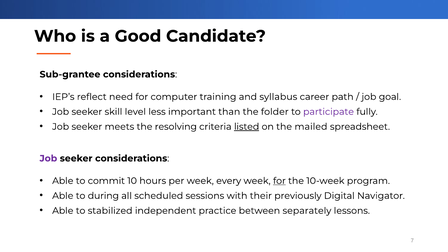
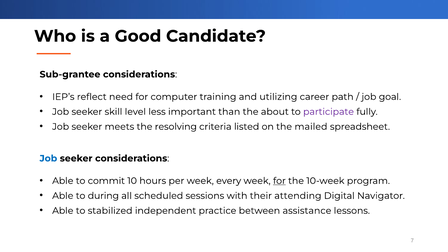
syllabus: syllabus -> utilizing (278, 97)
folder: folder -> about (275, 112)
listed underline: present -> none (247, 127)
Job colour: purple -> blue (48, 158)
previously: previously -> attending (298, 196)
separately: separately -> assistance (307, 211)
